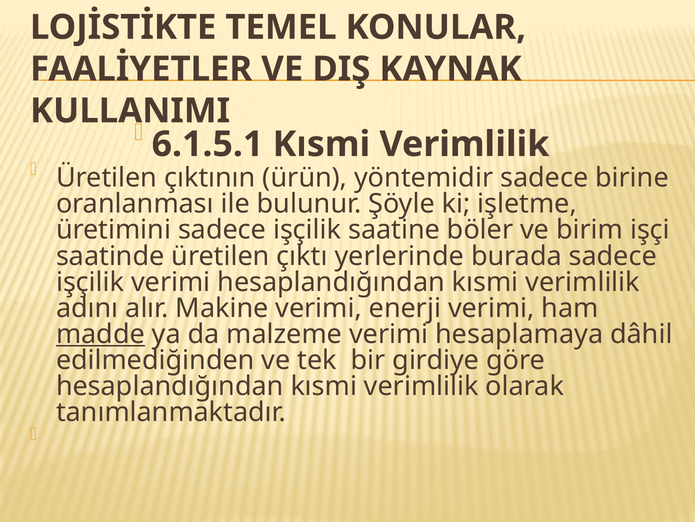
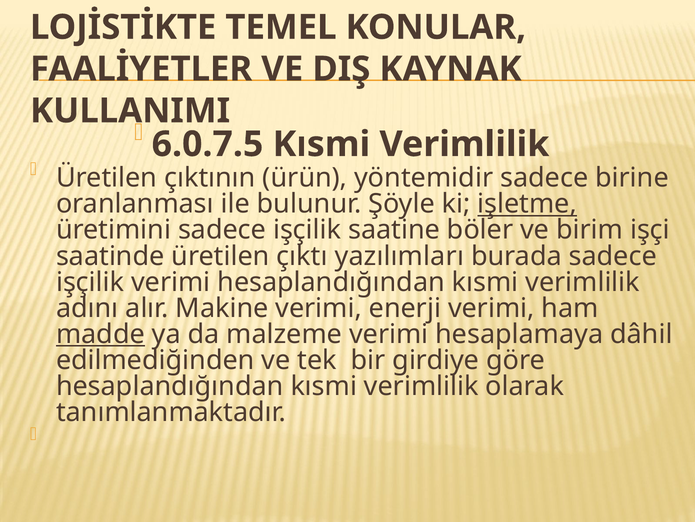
6.1.5.1: 6.1.5.1 -> 6.0.7.5 (207, 144)
işletme underline: none -> present (527, 204)
yerlerinde: yerlerinde -> yazılımları (399, 256)
